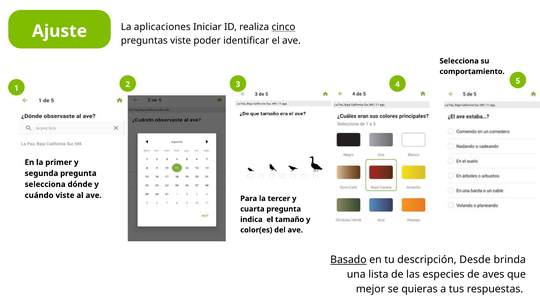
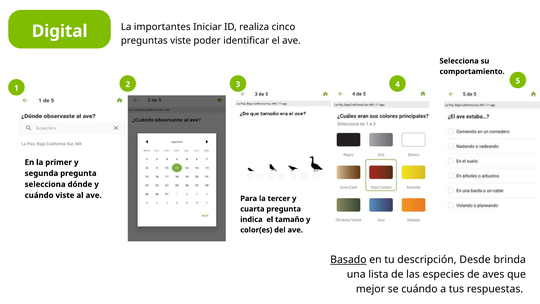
aplicaciones: aplicaciones -> importantes (162, 27)
cinco underline: present -> none (283, 27)
Ajuste: Ajuste -> Digital (60, 31)
se quieras: quieras -> cuándo (419, 289)
